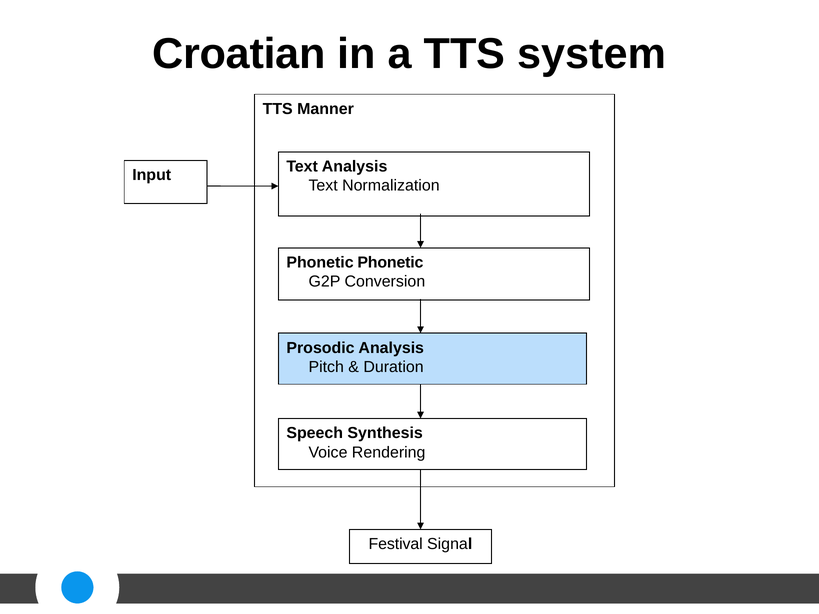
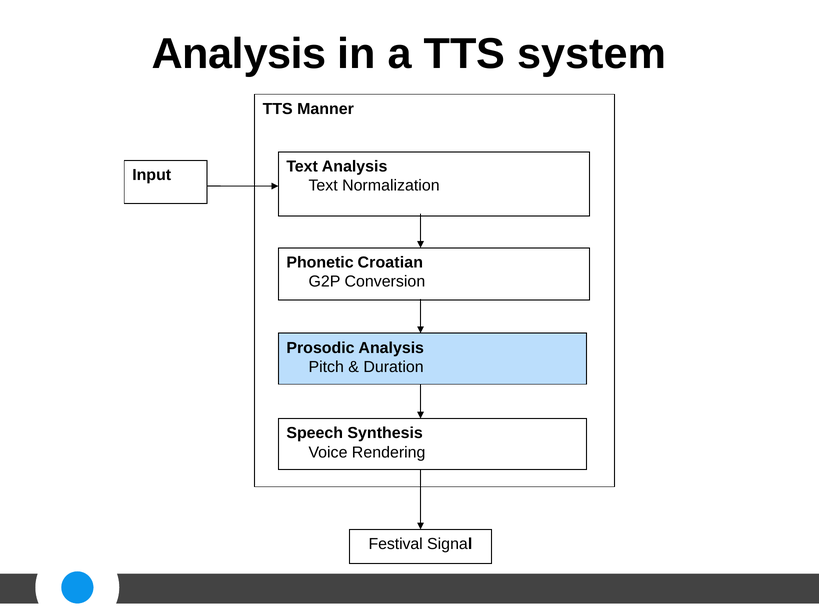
Croatian: Croatian -> Analysis (239, 54)
Phonetic Phonetic: Phonetic -> Croatian (390, 263)
